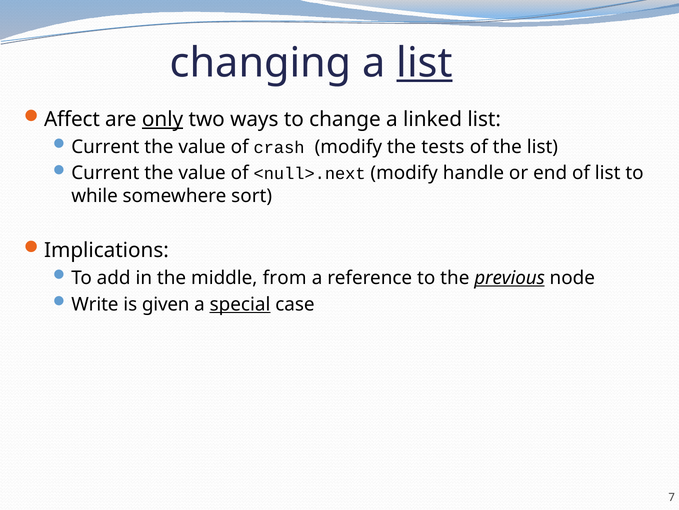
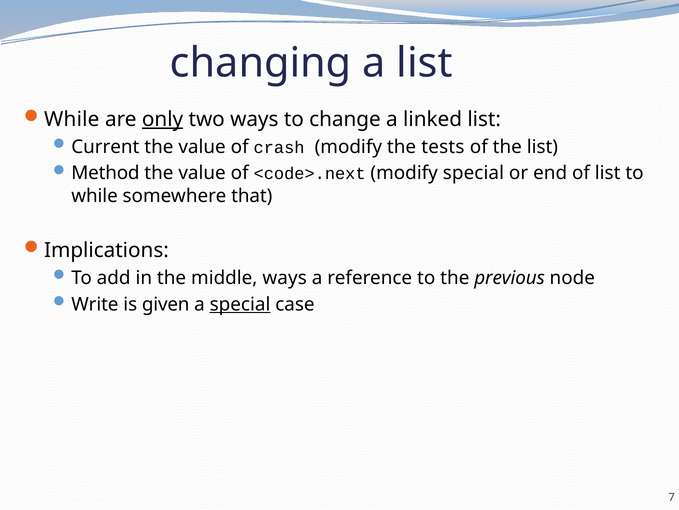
list underline: present -> none (425, 63)
Affect: Affect -> While (72, 119)
Current: Current -> Method (105, 173)
<null>.next: <null>.next -> <code>.next (310, 174)
modify handle: handle -> special (473, 173)
sort: sort -> that (252, 196)
middle from: from -> ways (285, 277)
previous underline: present -> none (510, 277)
